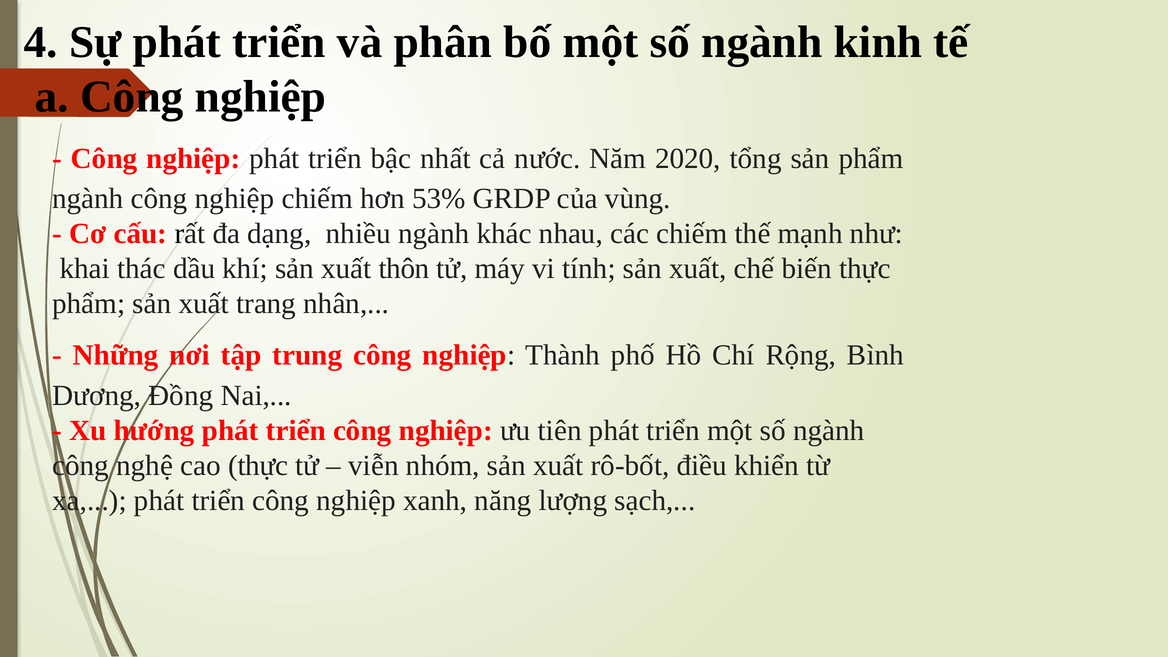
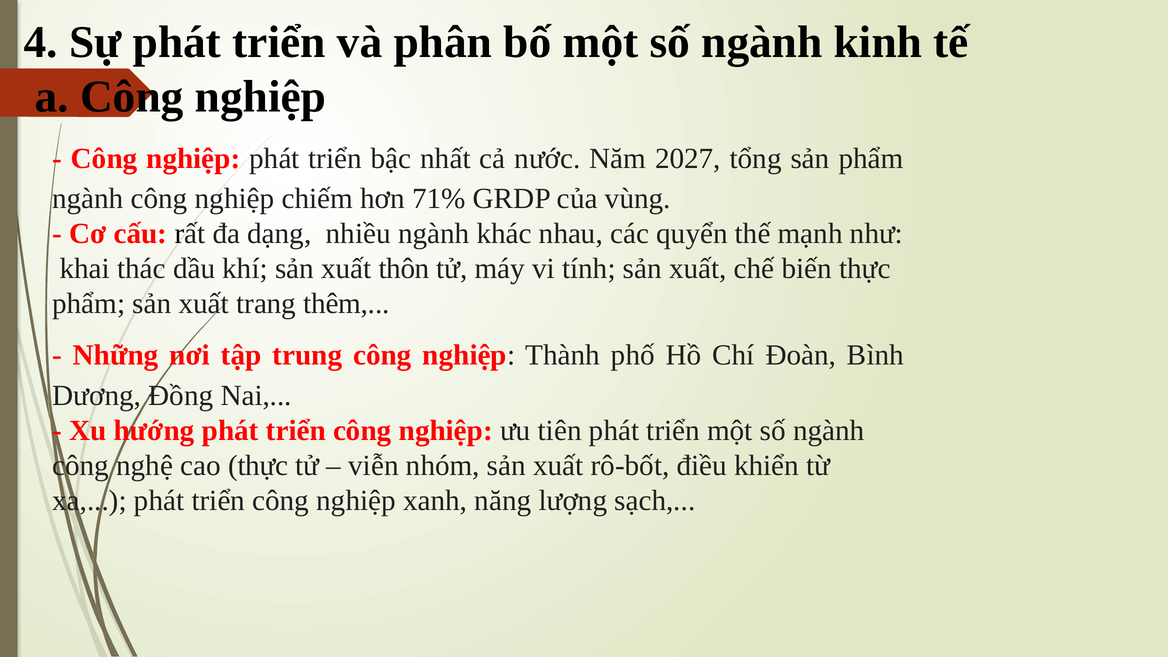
2020: 2020 -> 2027 (688, 158)
53%: 53% -> 71% (439, 199)
các chiếm: chiếm -> quyển (692, 234)
nhân: nhân -> thêm (346, 304)
Rộng: Rộng -> Đoàn (801, 355)
